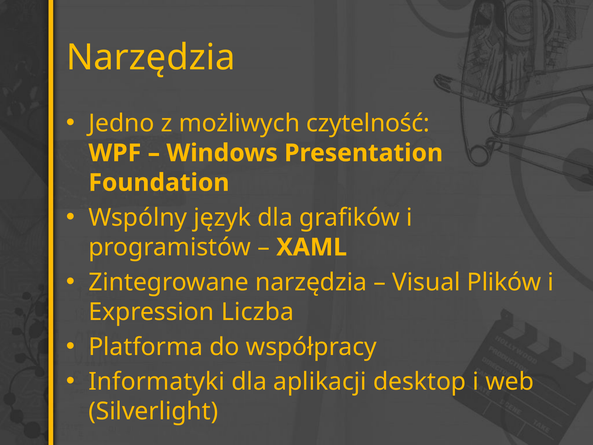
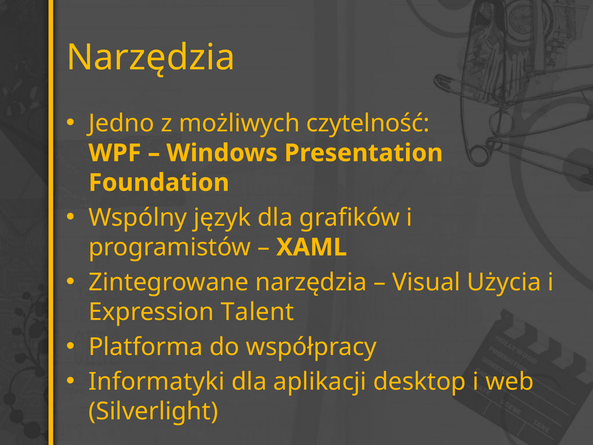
Plików: Plików -> Użycia (504, 282)
Liczba: Liczba -> Talent (258, 312)
